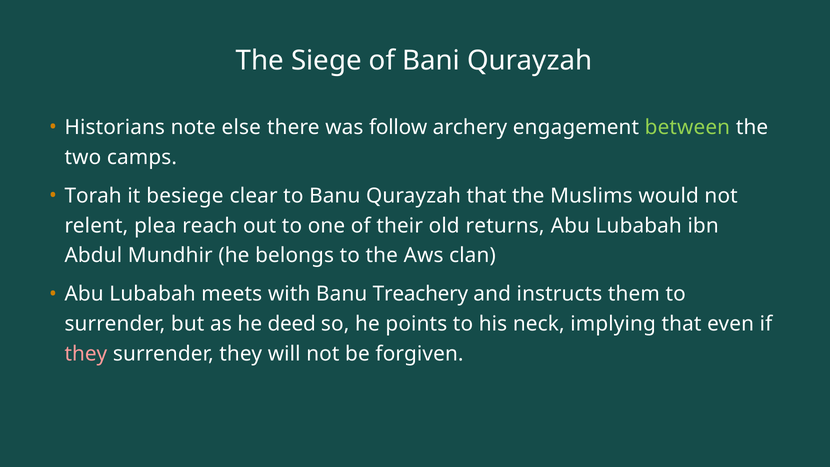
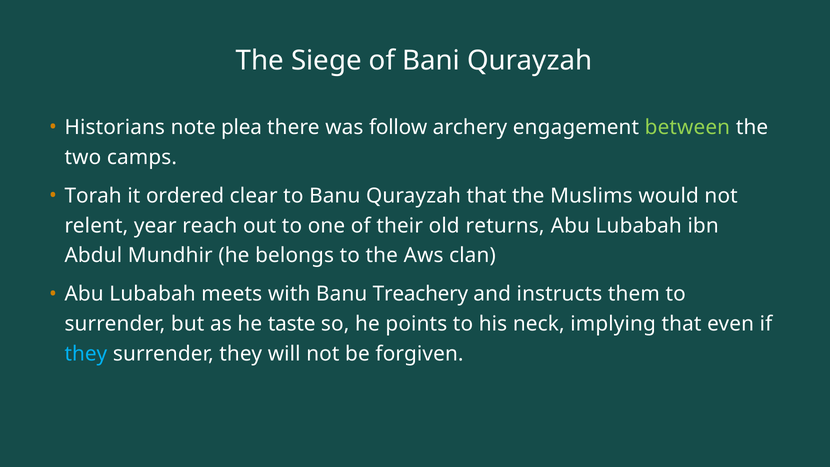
else: else -> plea (241, 127)
besiege: besiege -> ordered (185, 196)
plea: plea -> year (155, 226)
deed: deed -> taste (292, 324)
they colour: pink -> light blue (86, 354)
